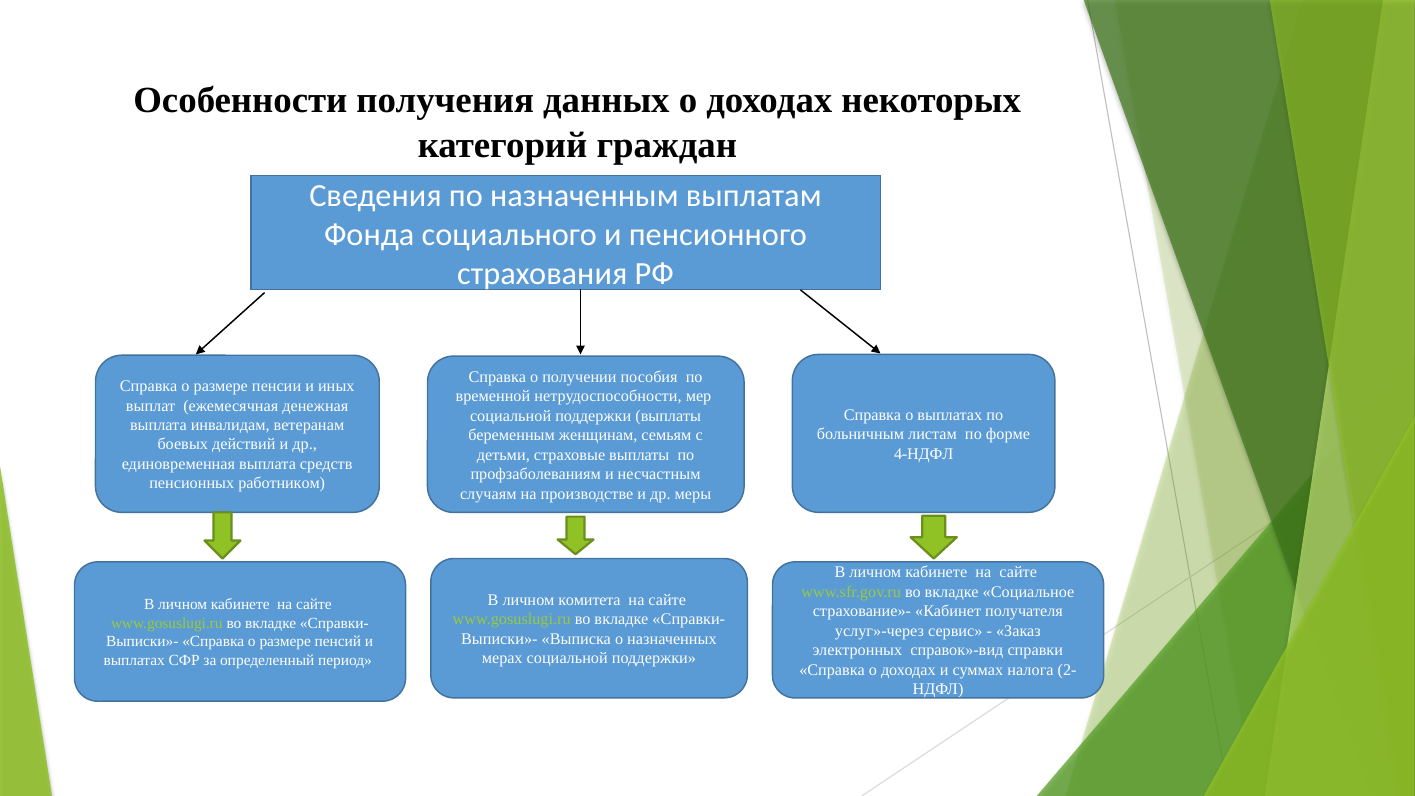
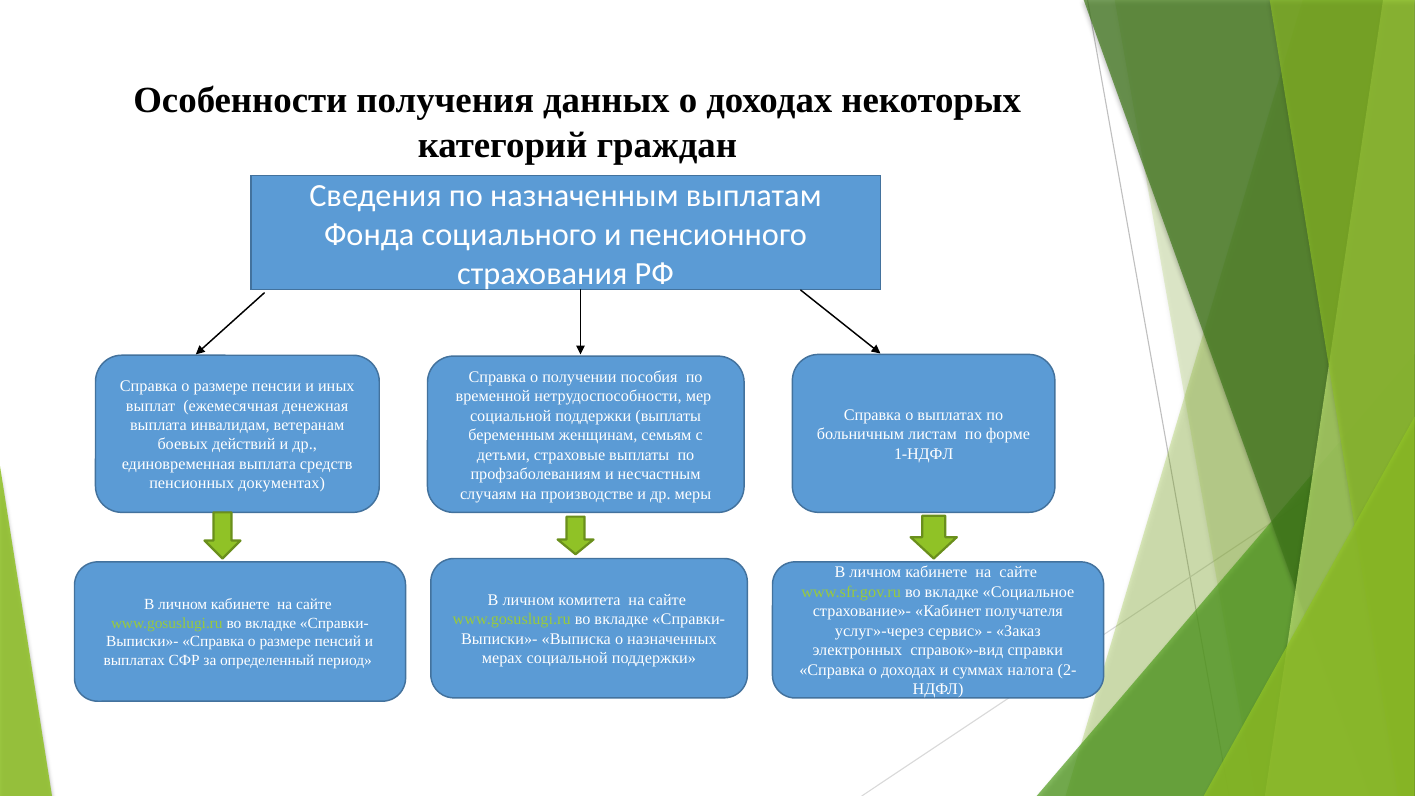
4-НДФЛ: 4-НДФЛ -> 1-НДФЛ (924, 454)
работником: работником -> документах (282, 484)
